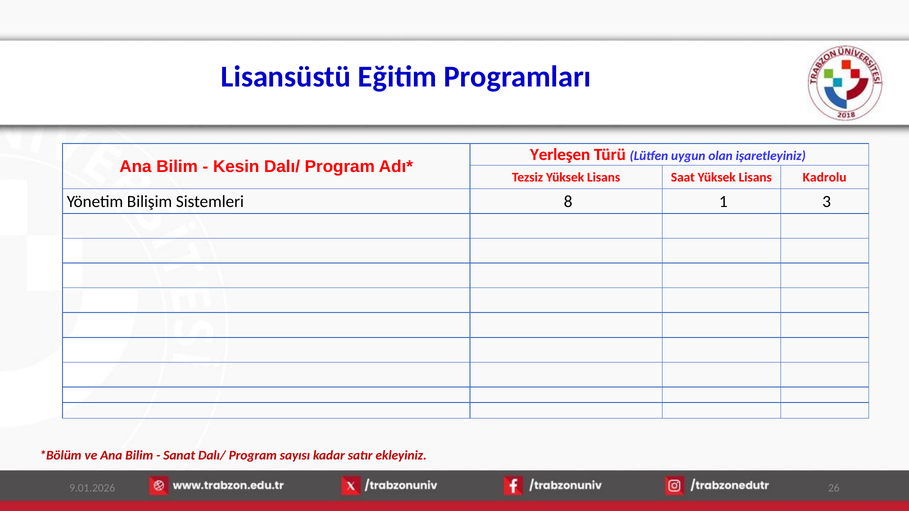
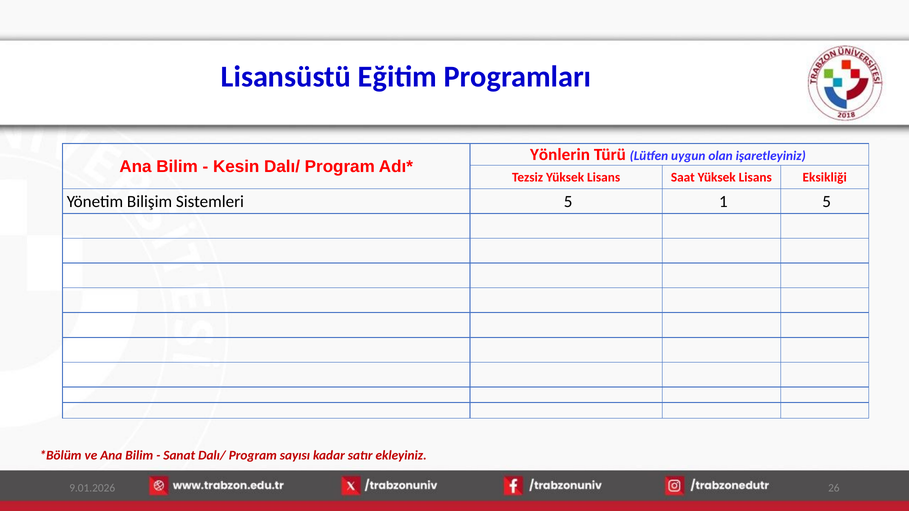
Yerleşen: Yerleşen -> Yönlerin (560, 155)
Kadrolu: Kadrolu -> Eksikliği (825, 177)
Sistemleri 8: 8 -> 5 (568, 202)
1 3: 3 -> 5 (827, 202)
